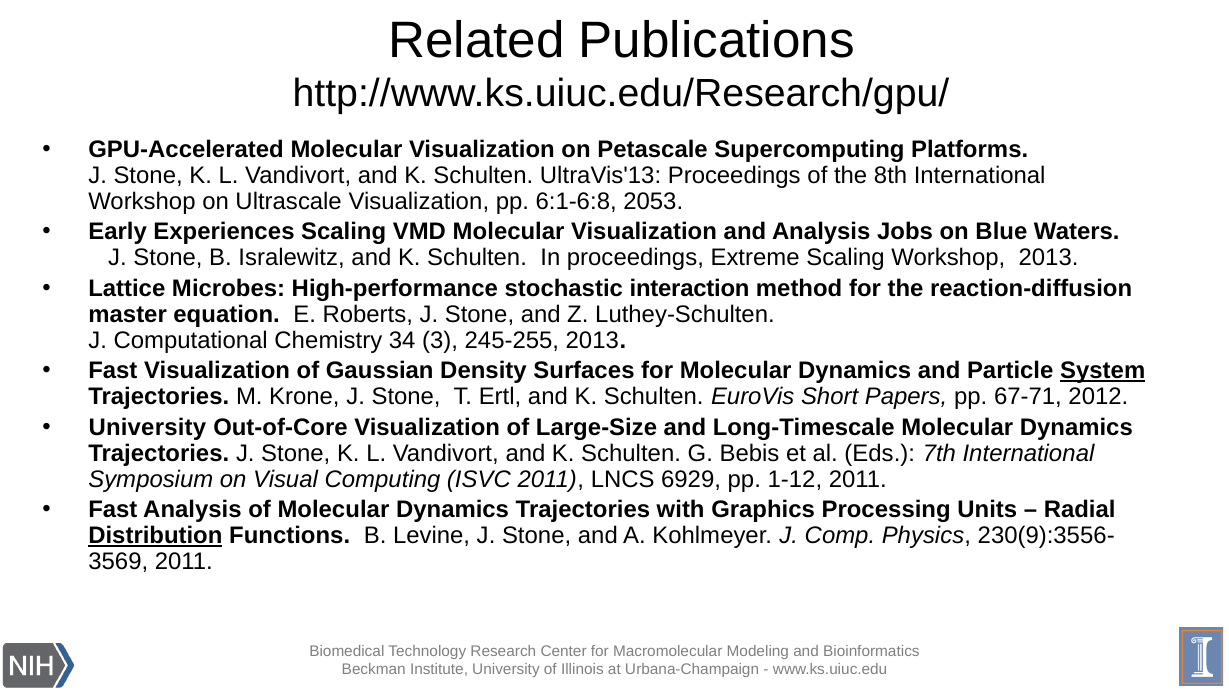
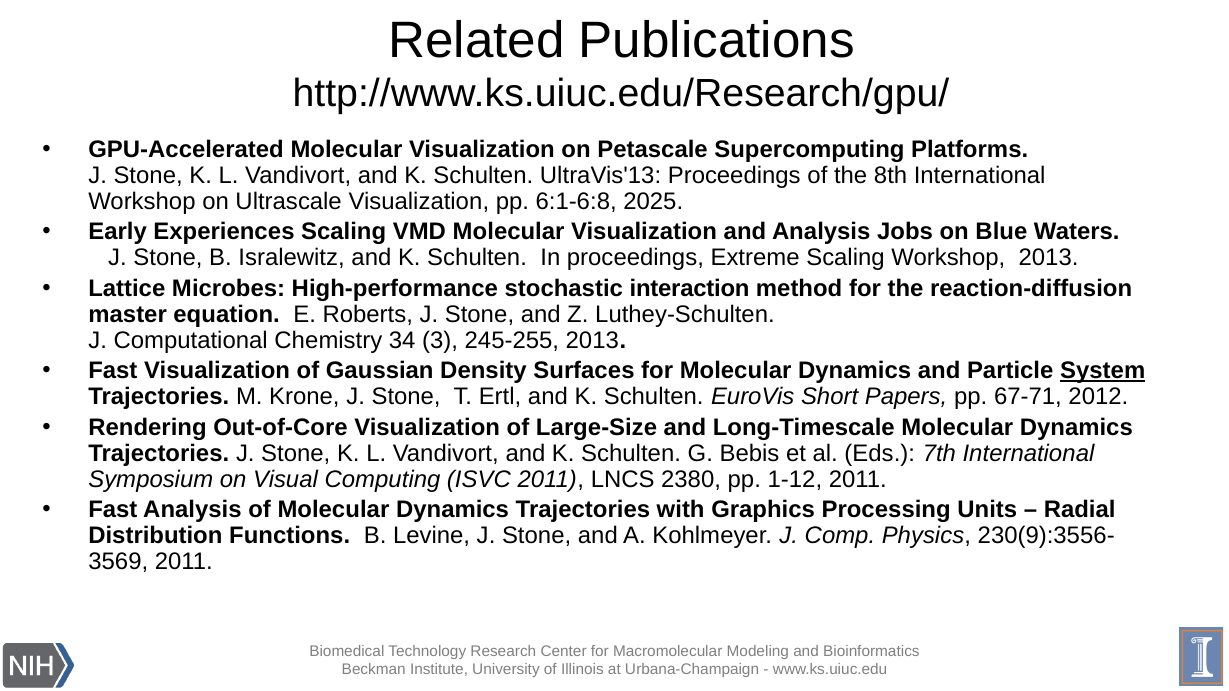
2053: 2053 -> 2025 (653, 201)
University: University -> Rendering (147, 428)
6929: 6929 -> 2380 (691, 479)
Distribution underline: present -> none (155, 536)
